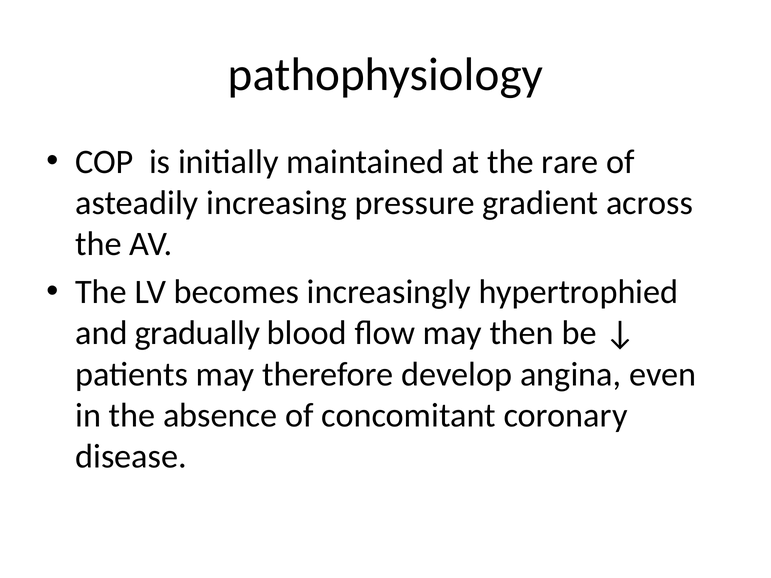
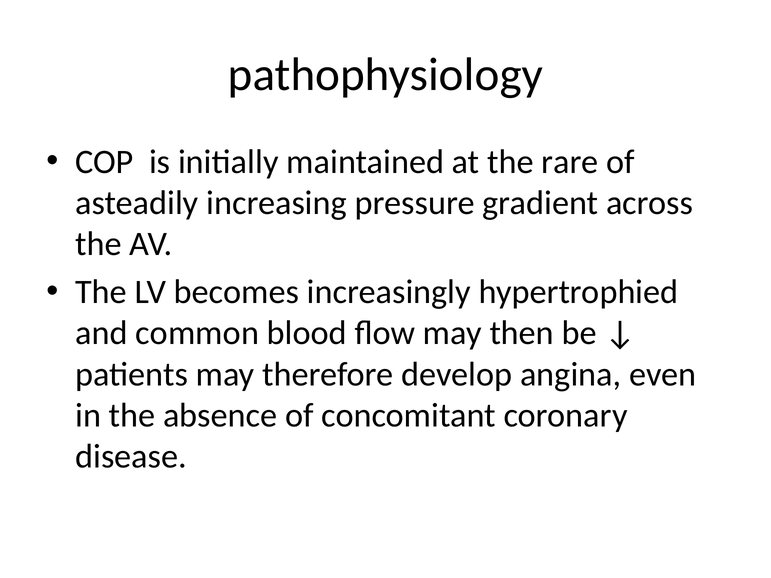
gradually: gradually -> common (197, 333)
